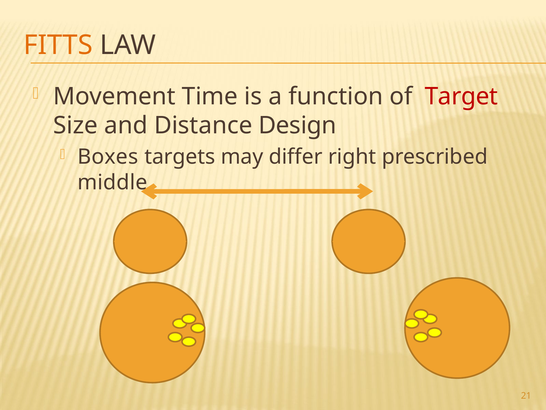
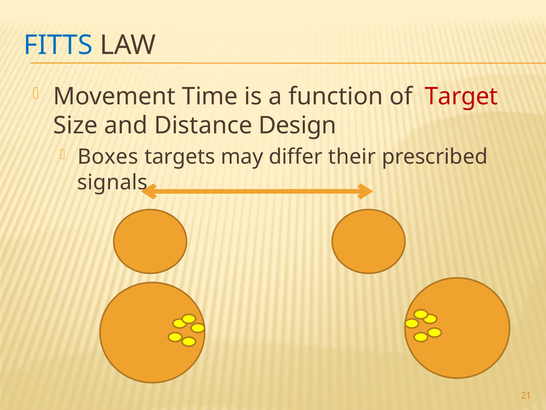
FITTS colour: orange -> blue (58, 45)
right: right -> their (352, 157)
middle: middle -> signals (112, 182)
